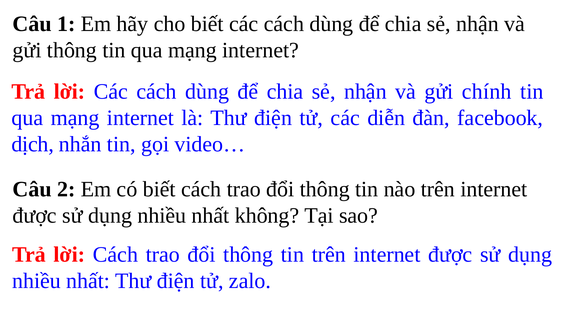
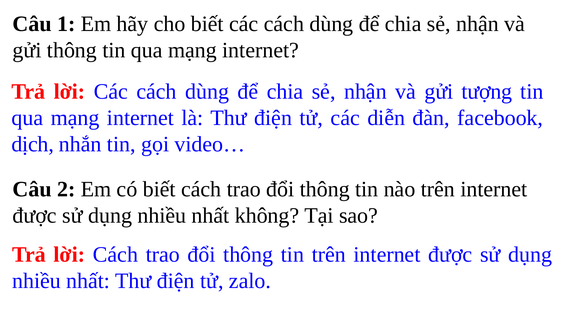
chính: chính -> tượng (487, 91)
